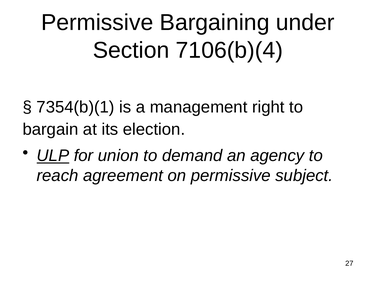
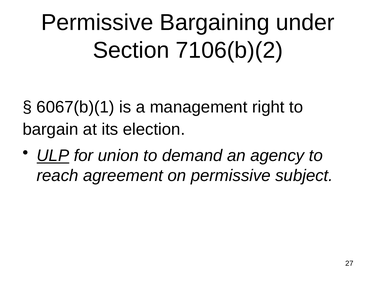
7106(b)(4: 7106(b)(4 -> 7106(b)(2 (229, 50)
7354(b)(1: 7354(b)(1 -> 6067(b)(1 (75, 107)
